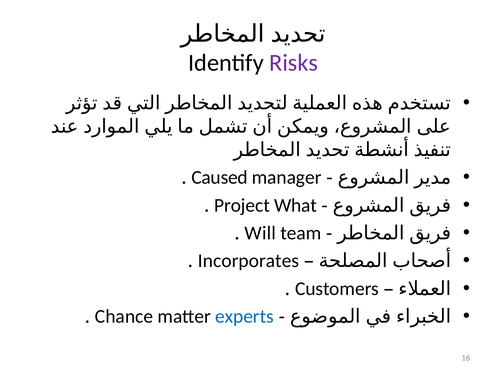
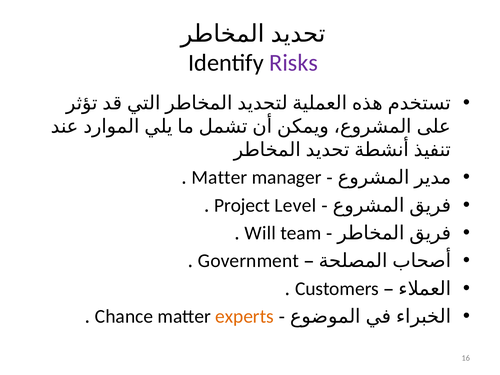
Caused: Caused -> Matter (219, 178)
What: What -> Level (295, 205)
Incorporates: Incorporates -> Government (248, 261)
experts colour: blue -> orange (244, 316)
